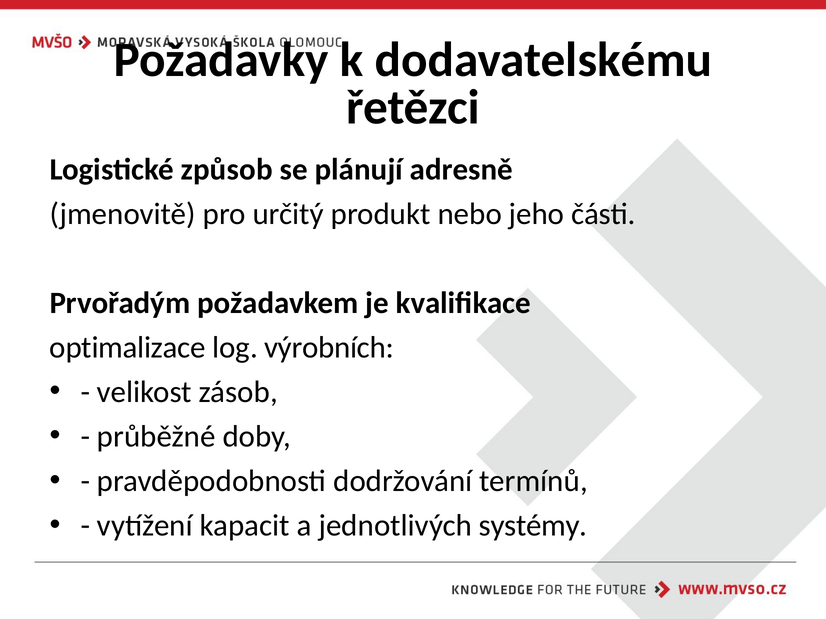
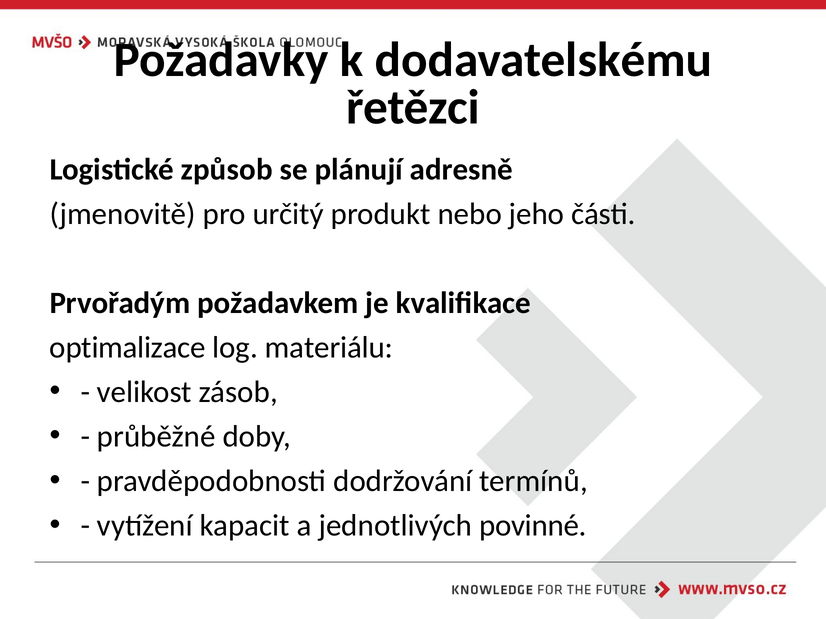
výrobních: výrobních -> materiálu (329, 348)
systémy: systémy -> povinné (533, 526)
